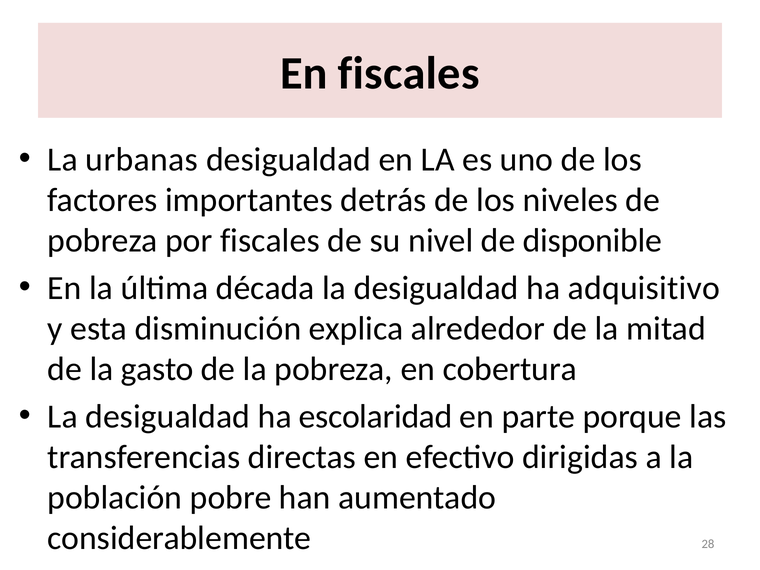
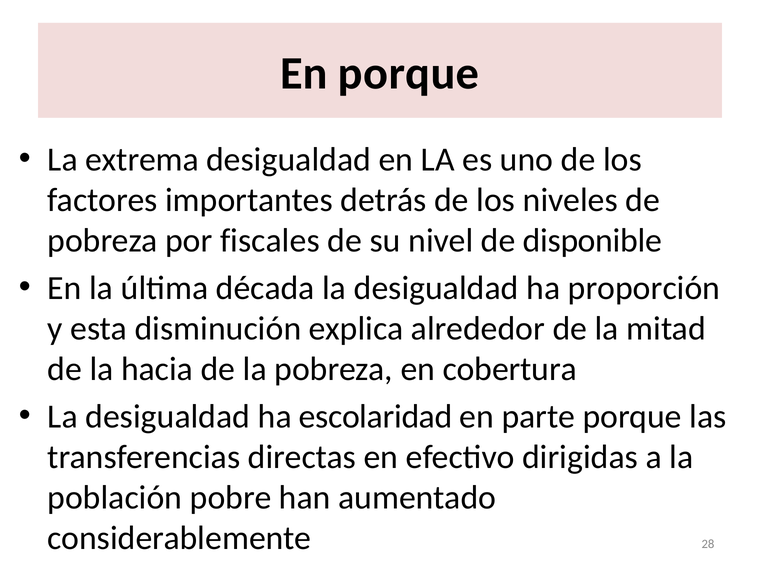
En fiscales: fiscales -> porque (409, 74)
urbanas: urbanas -> extrema (142, 159)
adquisitivo: adquisitivo -> proporción (644, 288)
gasto: gasto -> hacia (157, 369)
